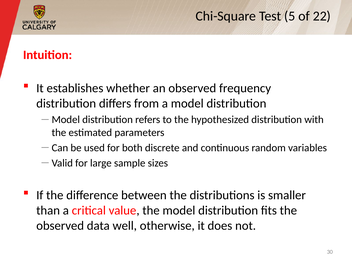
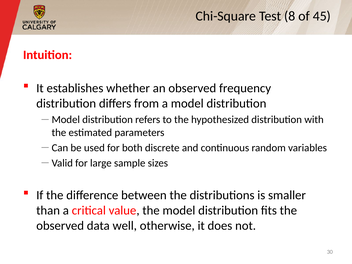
5: 5 -> 8 (290, 16)
22: 22 -> 45 (322, 16)
